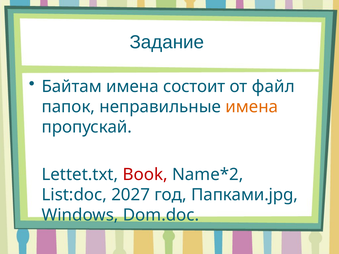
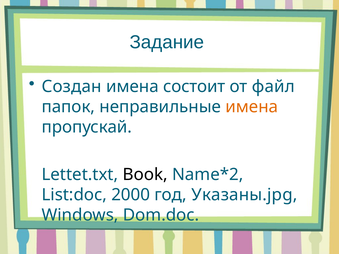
Байтам: Байтам -> Создан (72, 86)
Book colour: red -> black (145, 175)
2027: 2027 -> 2000 (131, 195)
Папками.jpg: Папками.jpg -> Указаны.jpg (244, 195)
